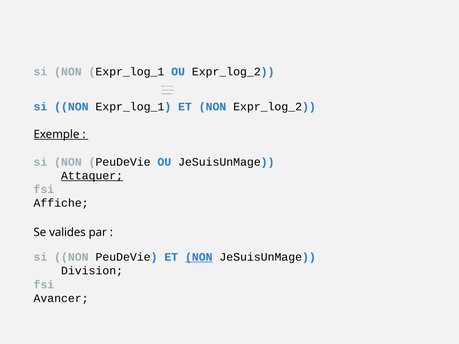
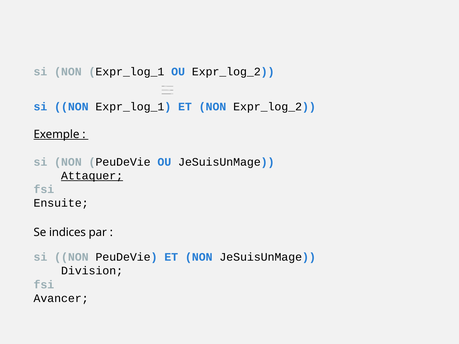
Affiche: Affiche -> Ensuite (61, 203)
valides: valides -> indices (67, 233)
NON underline: present -> none (199, 257)
